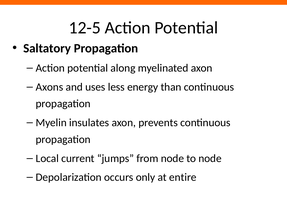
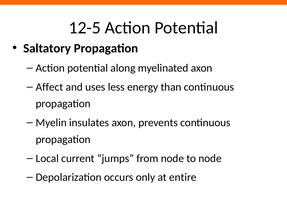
Axons: Axons -> Affect (49, 87)
